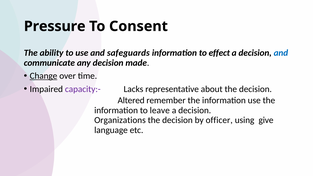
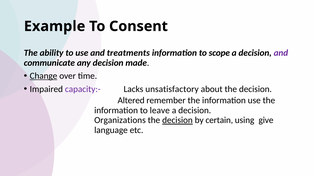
Pressure: Pressure -> Example (55, 26)
safeguards: safeguards -> treatments (128, 53)
effect: effect -> scope (219, 53)
and colour: blue -> purple (281, 53)
representative: representative -> unsatisfactory (172, 89)
decision underline: none -> present (177, 120)
officer: officer -> certain (219, 120)
